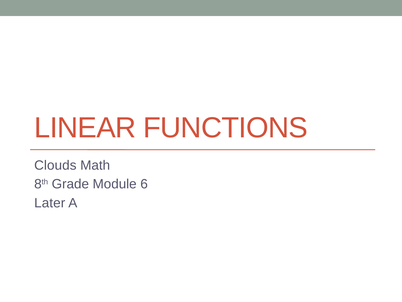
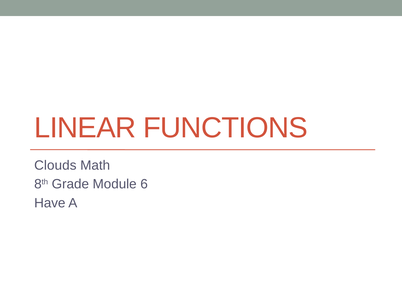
Later: Later -> Have (50, 203)
